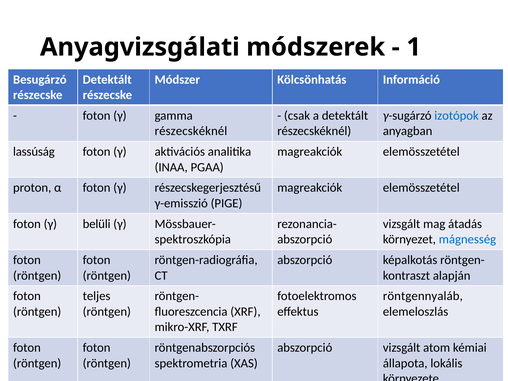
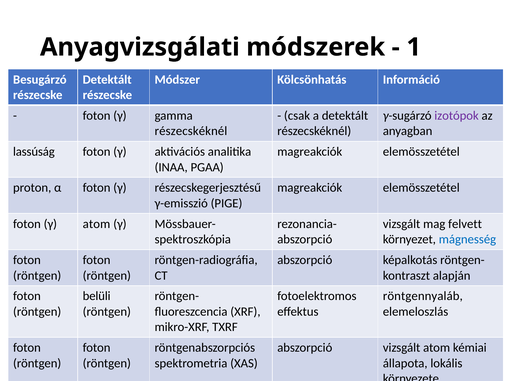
izotópok colour: blue -> purple (457, 116)
γ belüli: belüli -> atom (97, 224)
átadás: átadás -> felvett (465, 224)
teljes: teljes -> belüli (97, 296)
